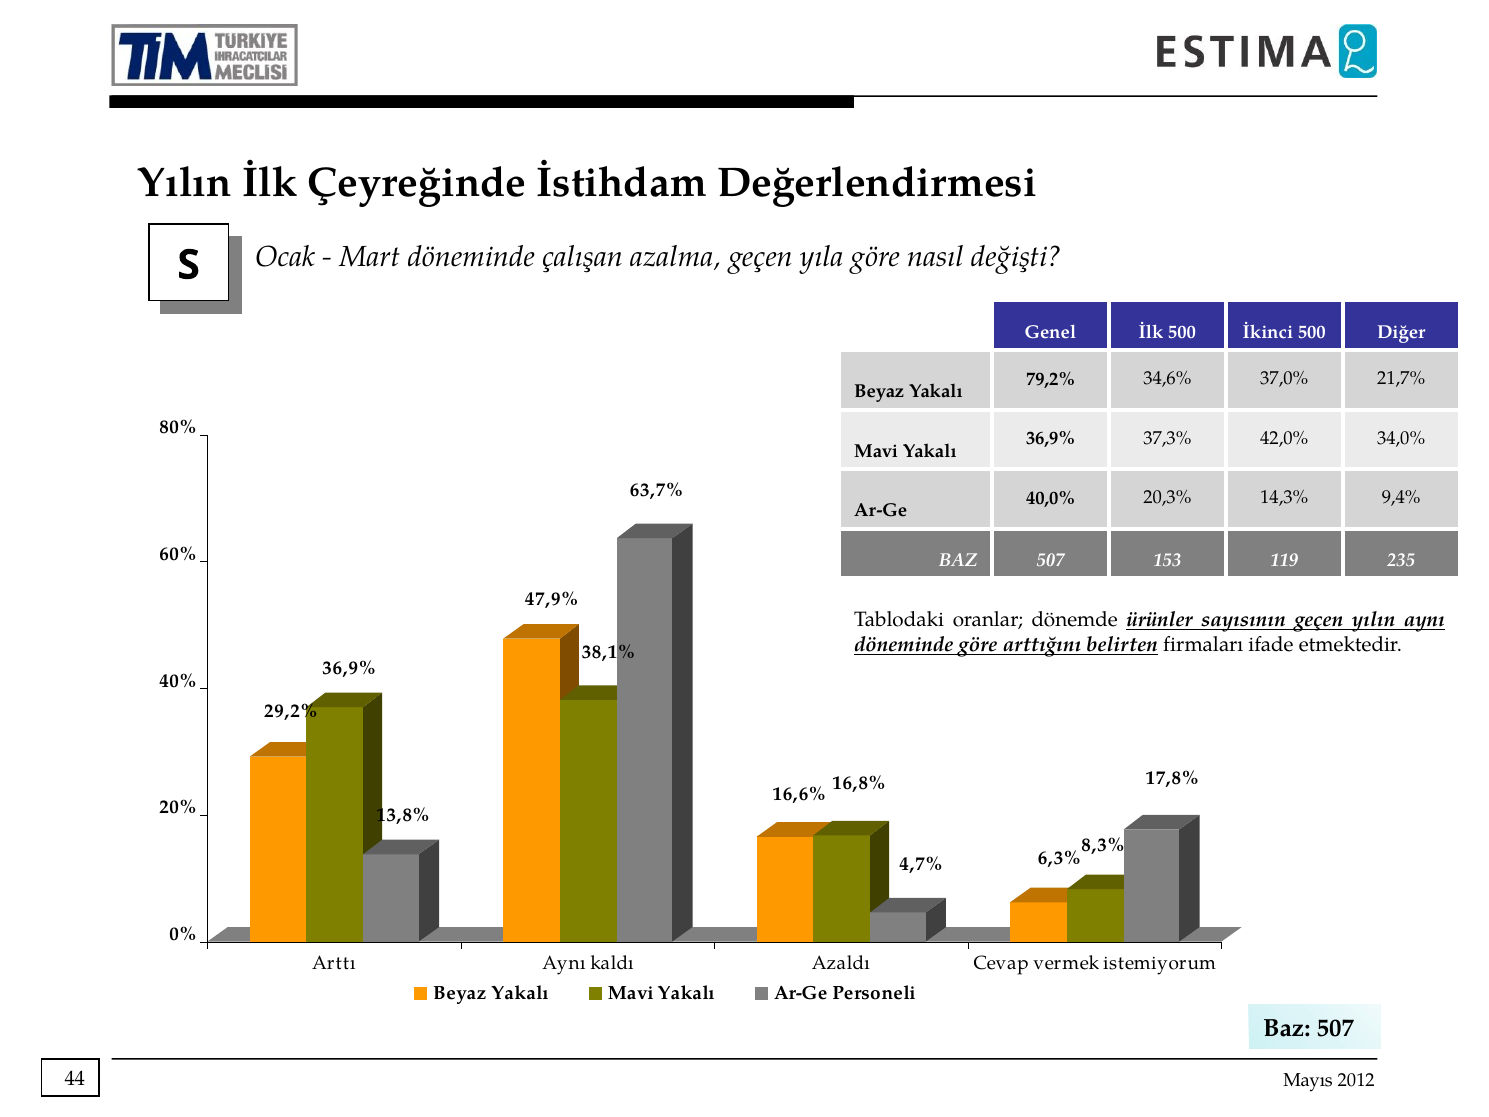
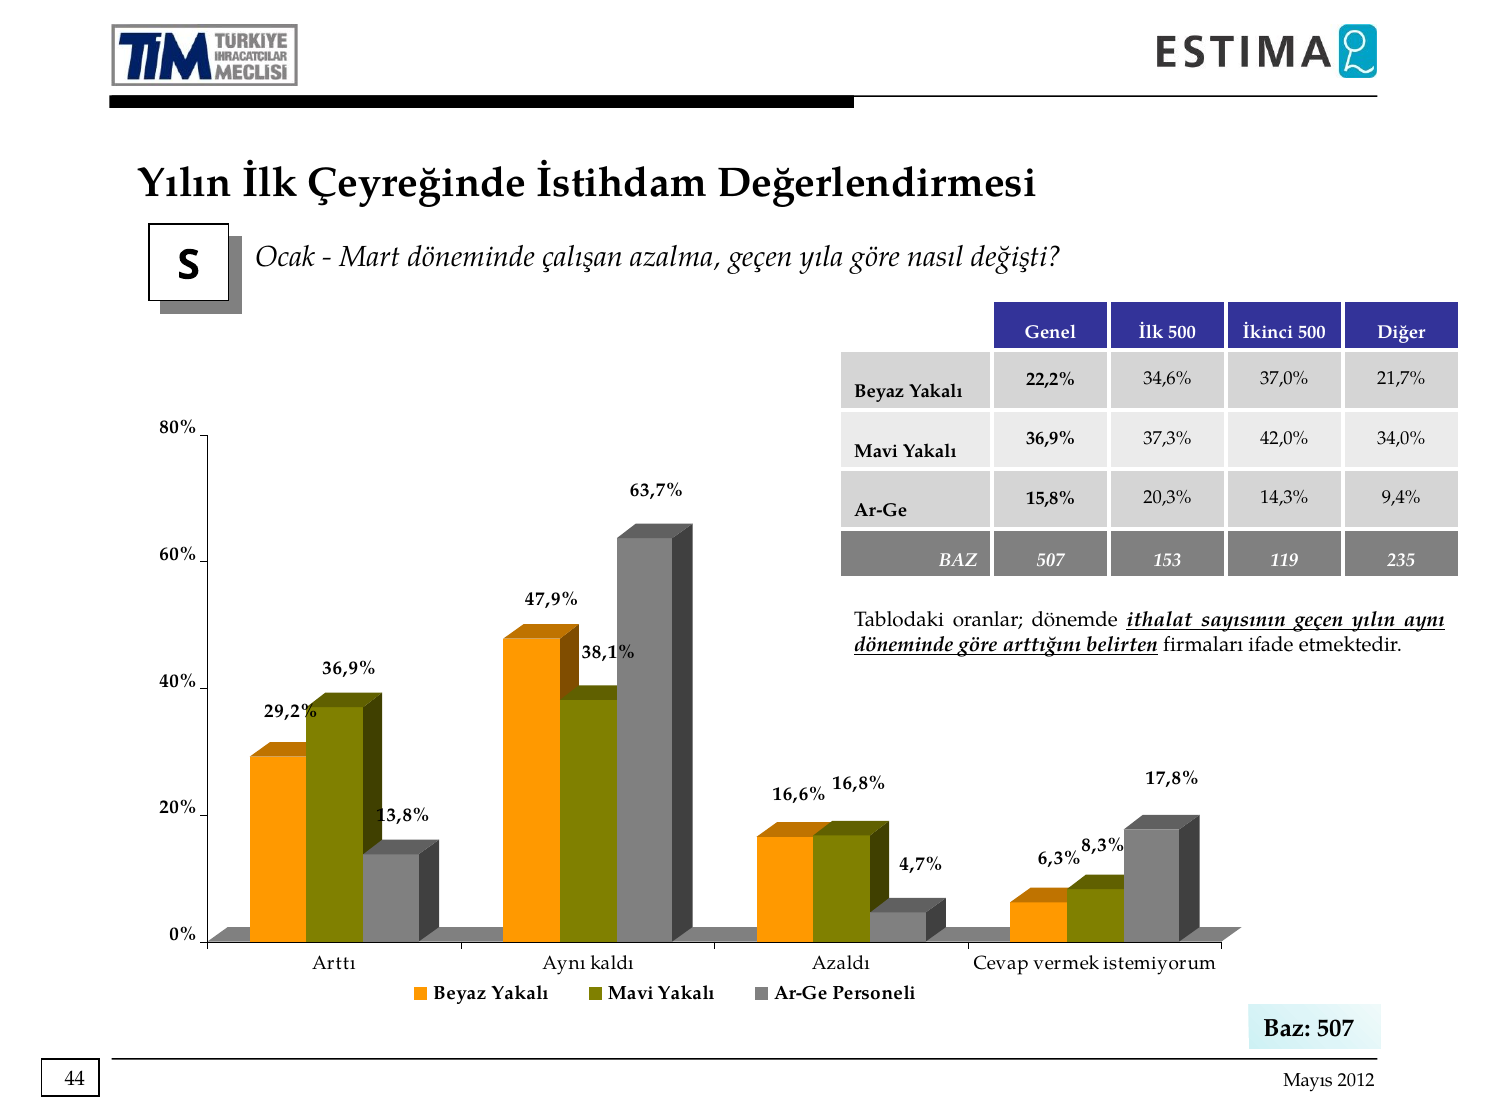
79,2%: 79,2% -> 22,2% (1051, 379)
40,0%: 40,0% -> 15,8% (1051, 498)
ürünler: ürünler -> ithalat (1159, 620)
